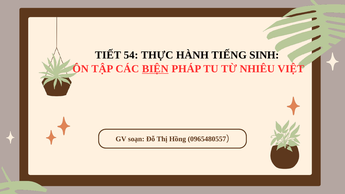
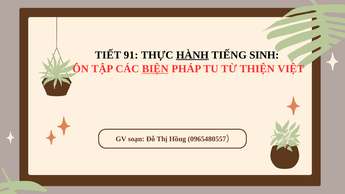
54: 54 -> 91 (131, 55)
HÀNH underline: none -> present (192, 55)
NHIÊU: NHIÊU -> THIỆN (257, 69)
